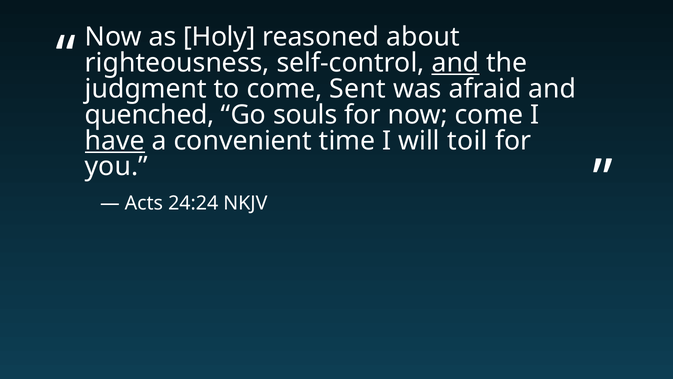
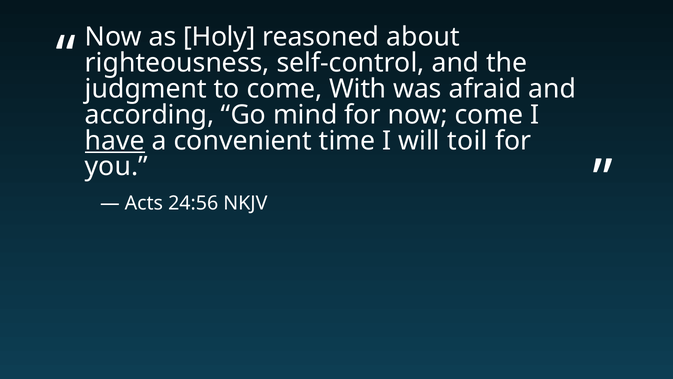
and underline: present -> none (455, 63)
Sent: Sent -> With (358, 89)
quenched: quenched -> according (150, 115)
souls: souls -> mind (305, 115)
24:24: 24:24 -> 24:56 (193, 203)
